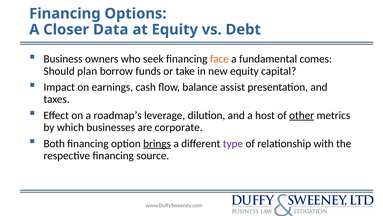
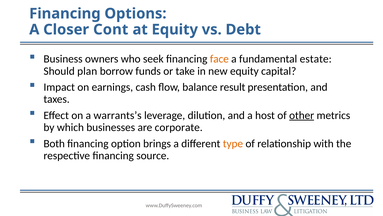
Data: Data -> Cont (111, 29)
comes: comes -> estate (316, 59)
assist: assist -> result (233, 87)
roadmap’s: roadmap’s -> warrants’s (118, 115)
brings underline: present -> none (157, 143)
type colour: purple -> orange (233, 143)
